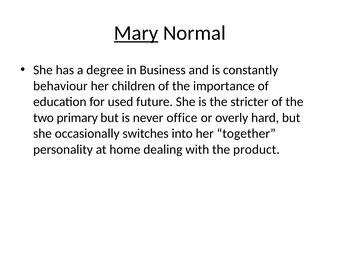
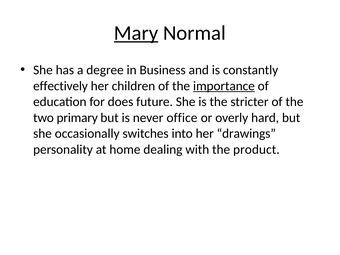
behaviour: behaviour -> effectively (61, 86)
importance underline: none -> present (224, 86)
used: used -> does (121, 102)
together: together -> drawings (246, 134)
